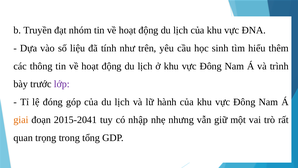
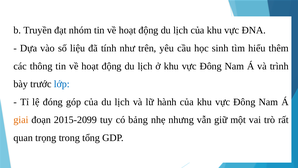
lớp colour: purple -> blue (62, 84)
2015-2041: 2015-2041 -> 2015-2099 (75, 120)
nhập: nhập -> bảng (138, 120)
